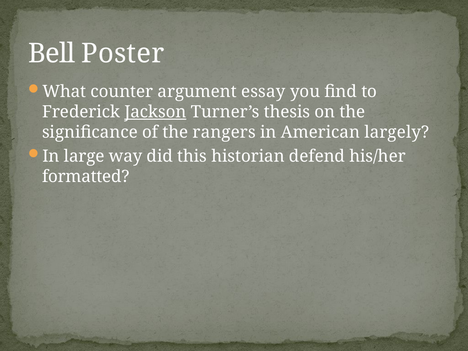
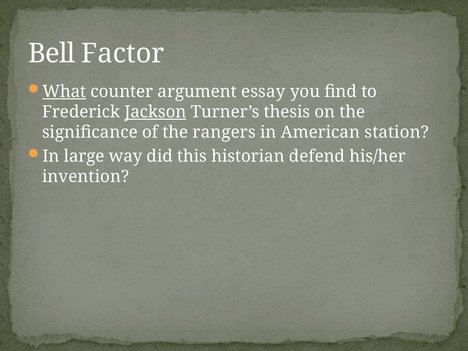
Poster: Poster -> Factor (123, 53)
What underline: none -> present (64, 92)
largely: largely -> station (397, 132)
formatted: formatted -> invention (86, 177)
